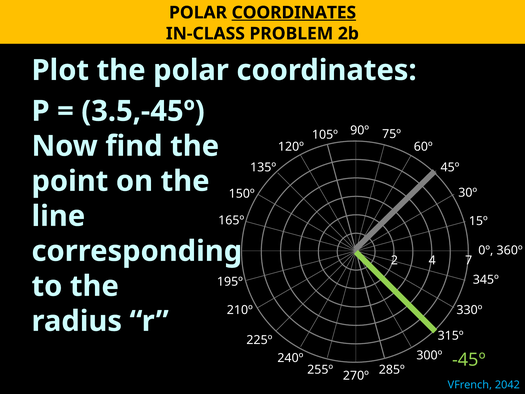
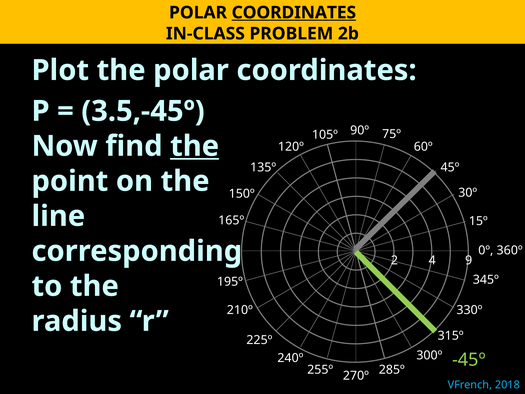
the underline: none -> present (195, 146)
7: 7 -> 9 (469, 260)
2042: 2042 -> 2018 (507, 385)
